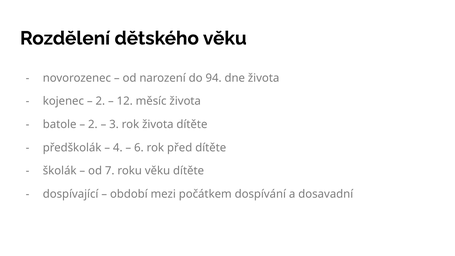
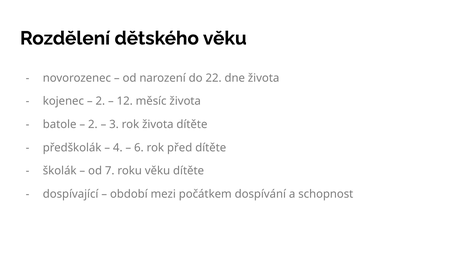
94: 94 -> 22 (214, 78)
dosavadní: dosavadní -> schopnost (326, 194)
